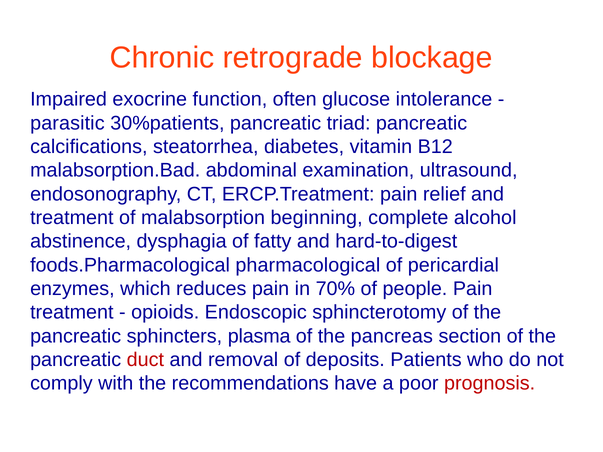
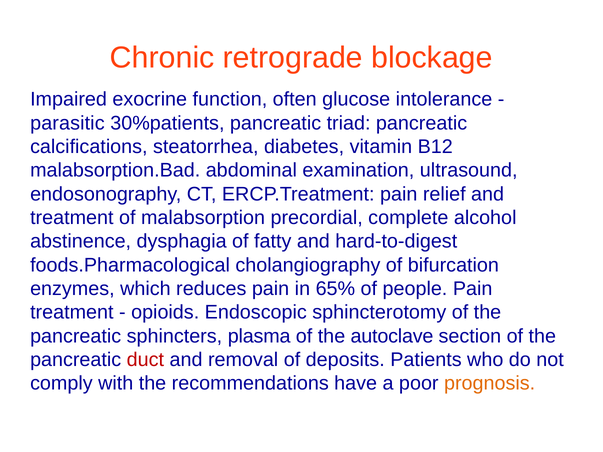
beginning: beginning -> precordial (317, 218)
pharmacological: pharmacological -> cholangiography (308, 265)
pericardial: pericardial -> bifurcation (453, 265)
70%: 70% -> 65% (335, 289)
pancreas: pancreas -> autoclave (392, 336)
prognosis colour: red -> orange (490, 384)
